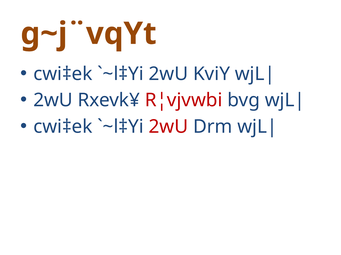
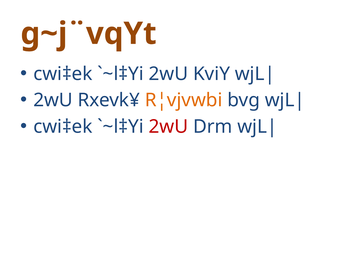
R¦vjvwbi colour: red -> orange (184, 101)
